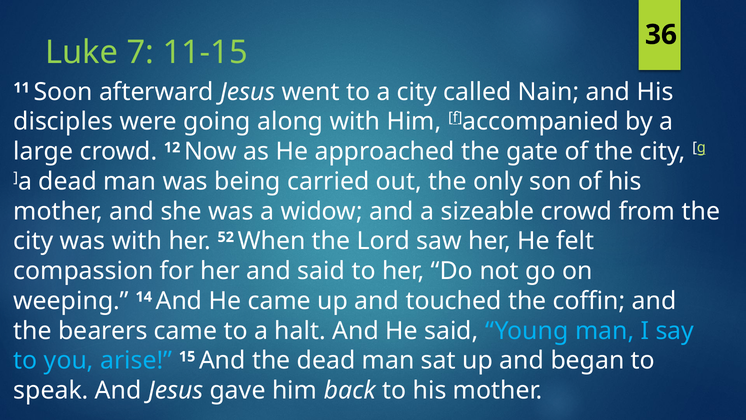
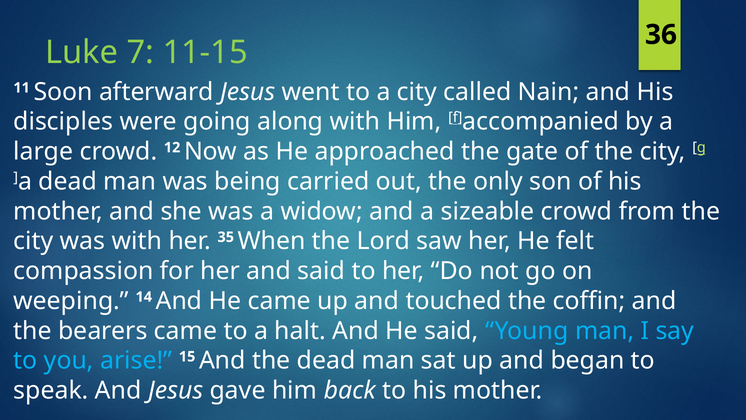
52: 52 -> 35 (226, 237)
